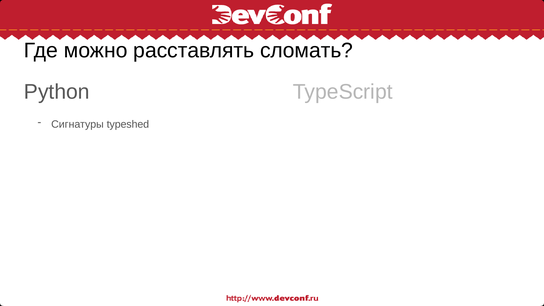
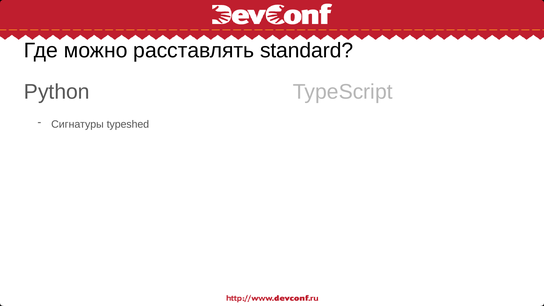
сломать: сломать -> standard (307, 51)
